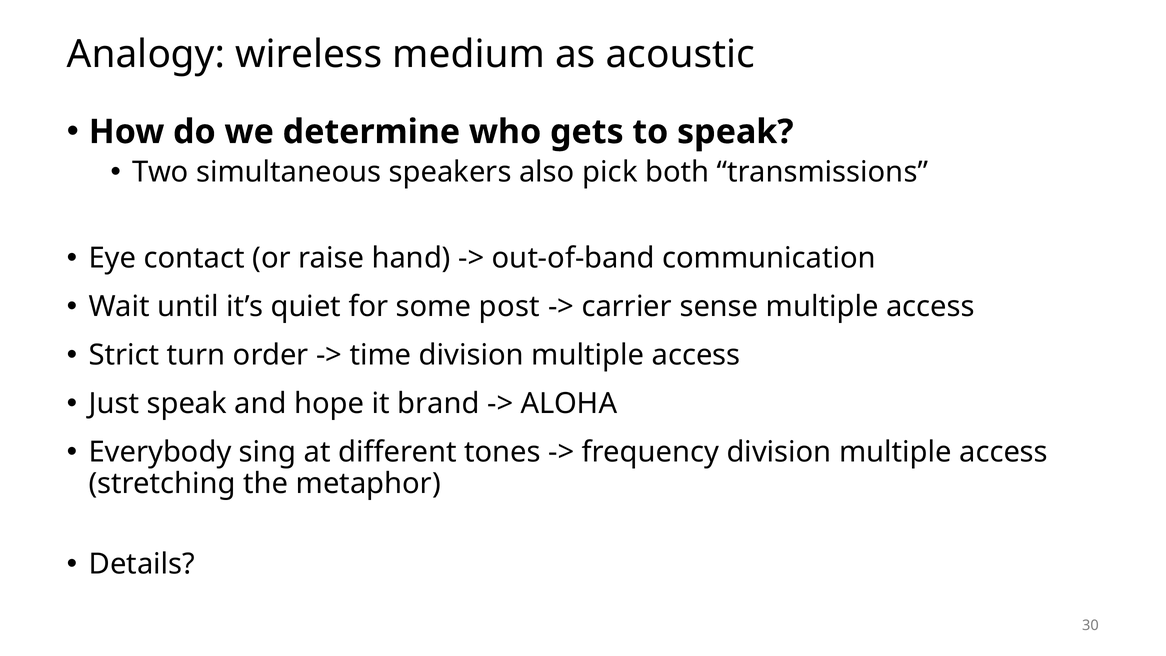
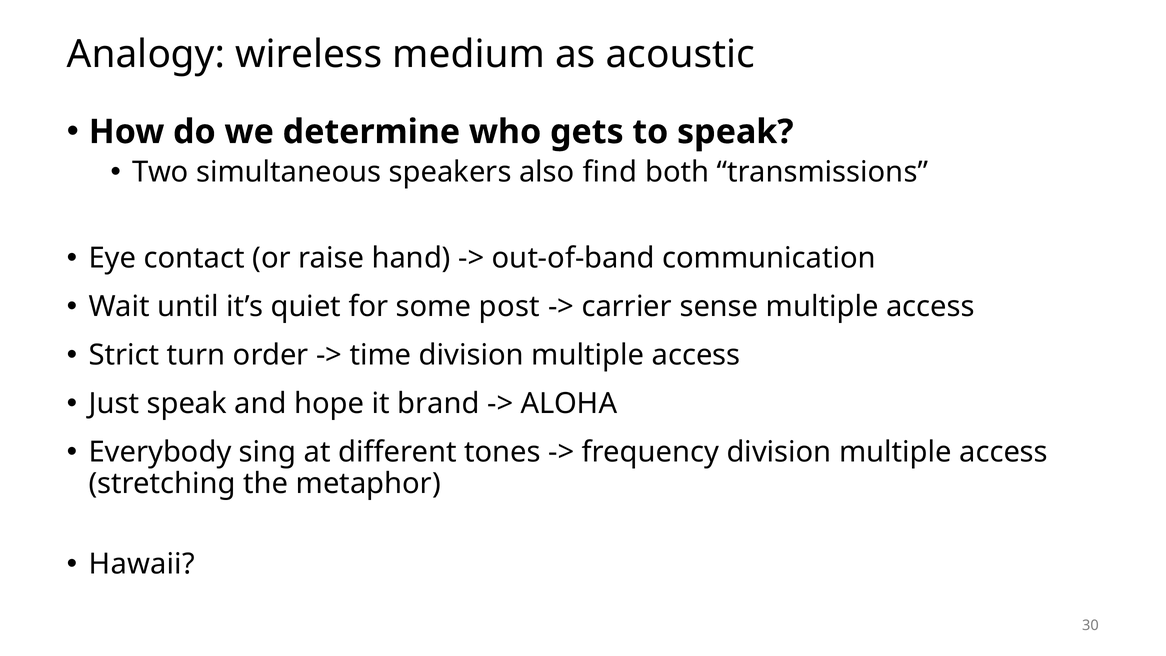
pick: pick -> find (610, 172)
Details: Details -> Hawaii (142, 564)
